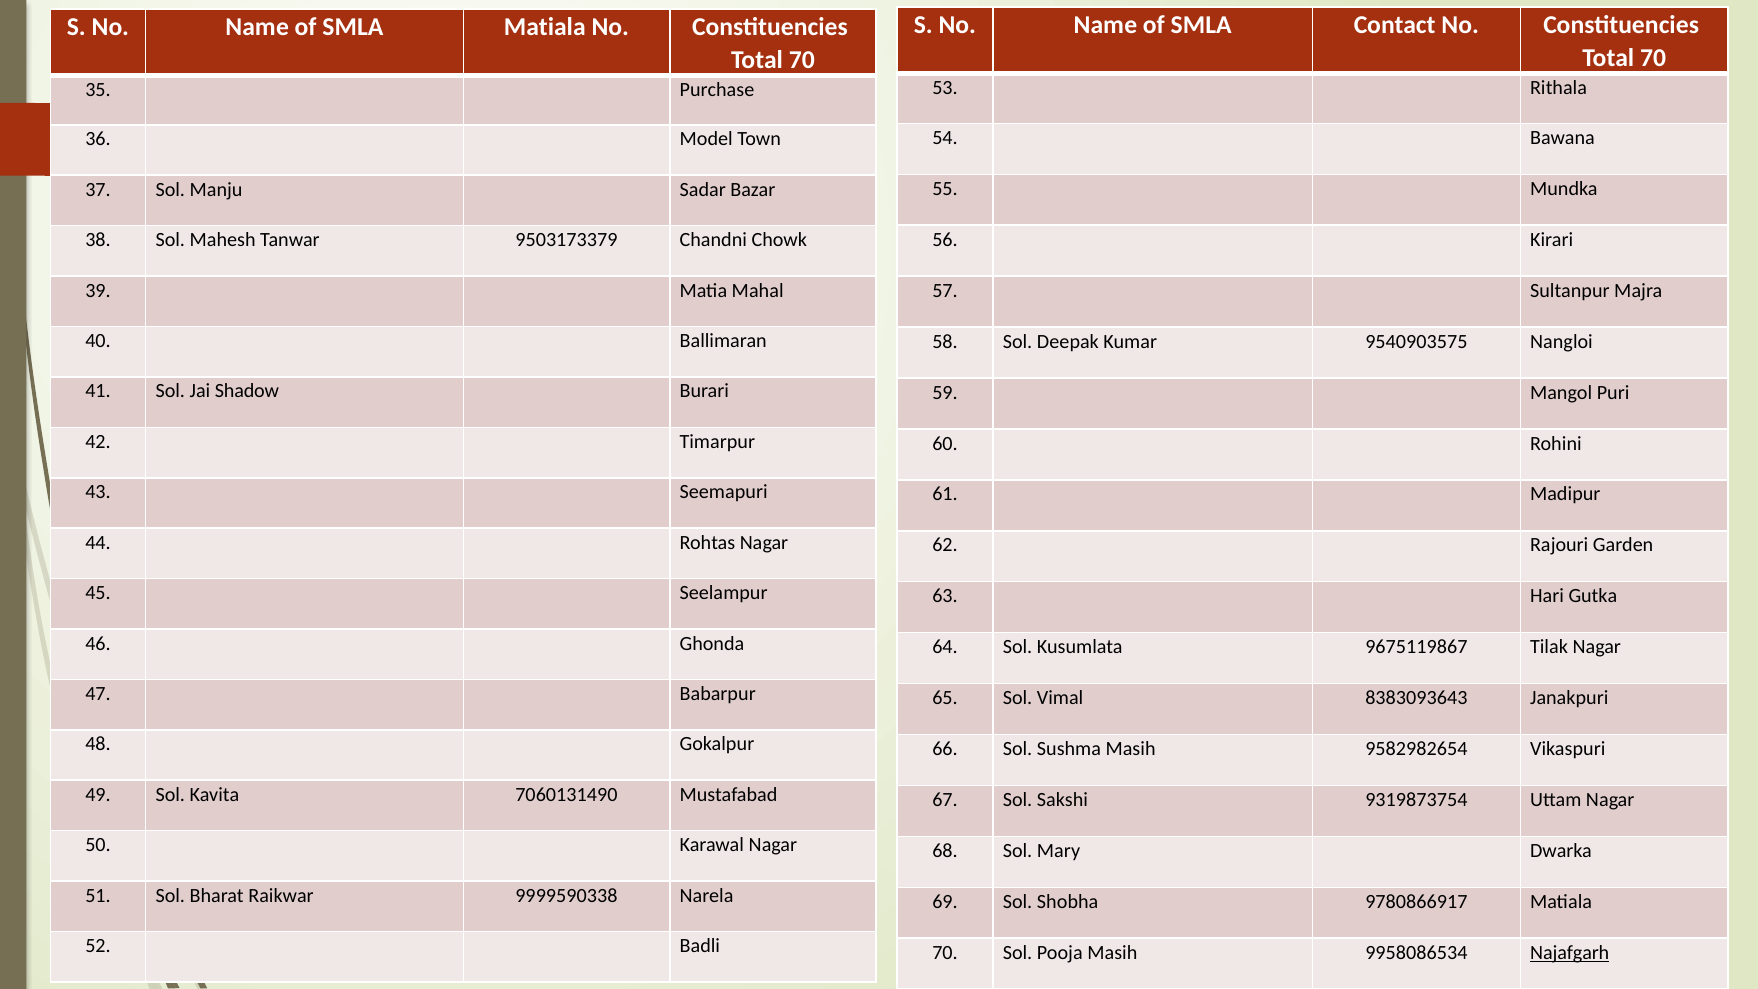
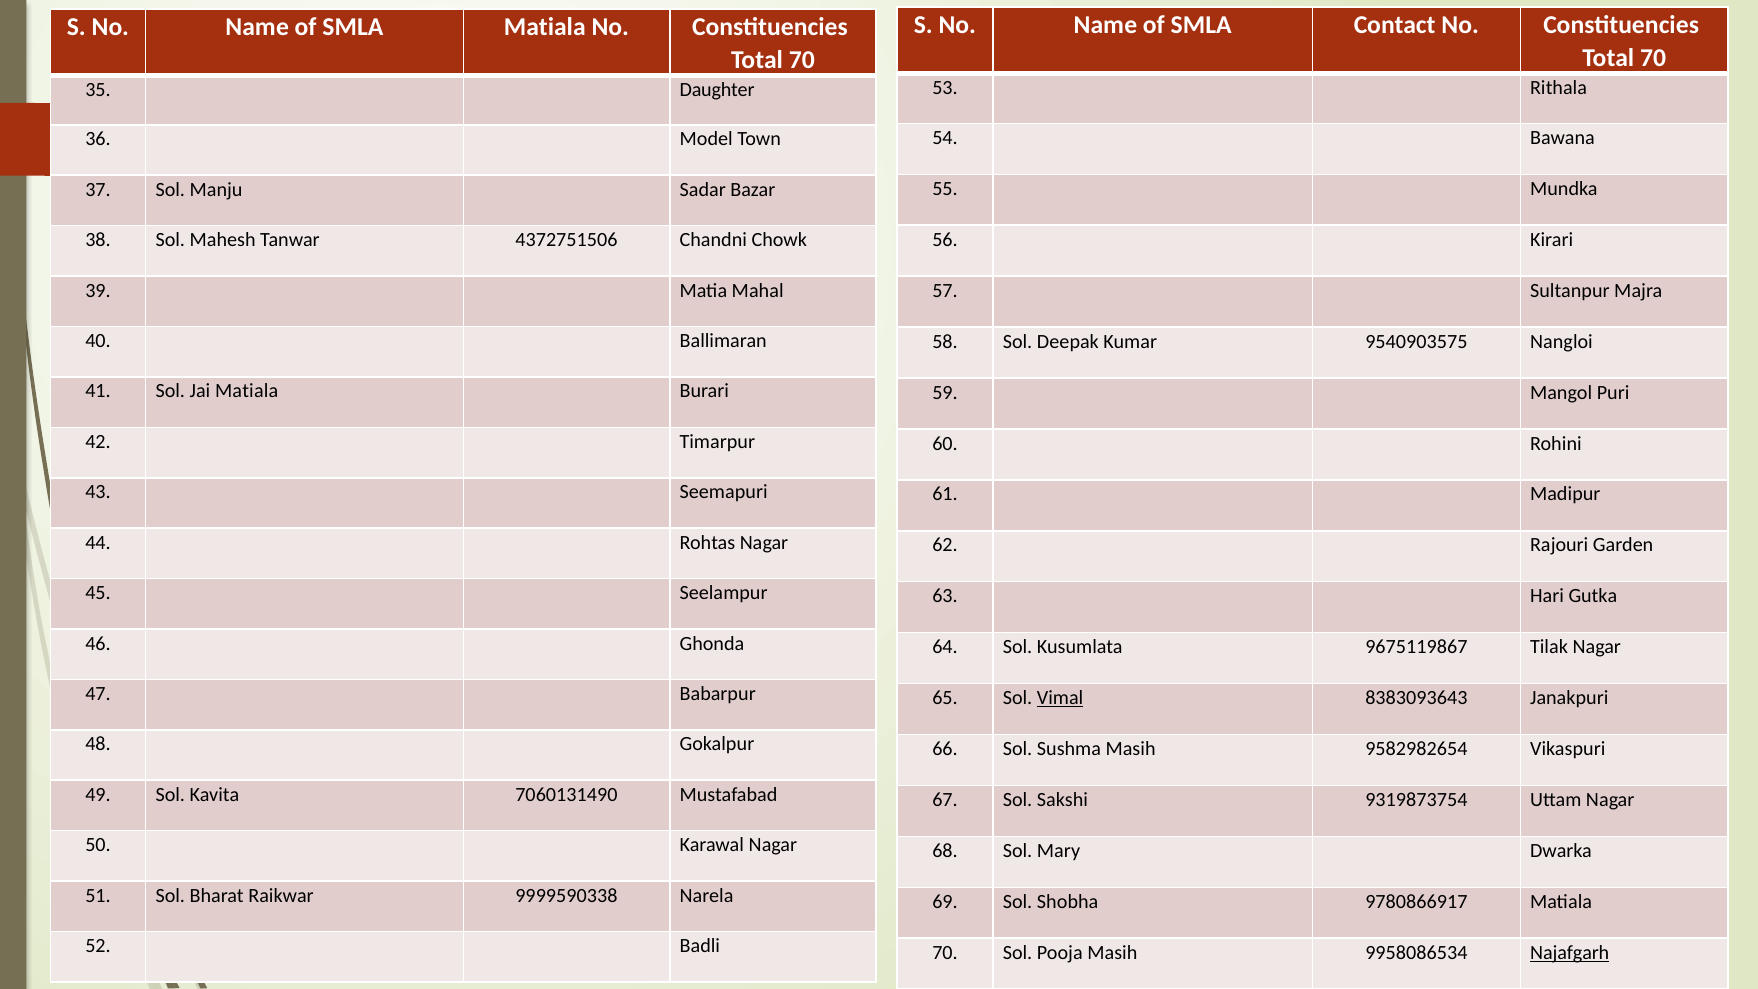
Purchase: Purchase -> Daughter (717, 90)
9503173379: 9503173379 -> 4372751506 (566, 240)
Jai Shadow: Shadow -> Matiala (247, 391)
Vimal underline: none -> present (1060, 698)
